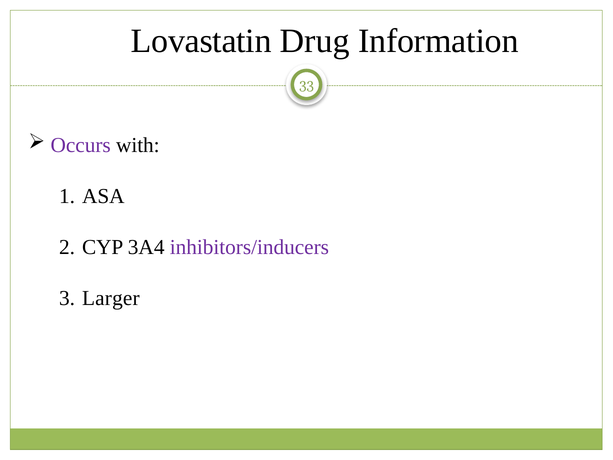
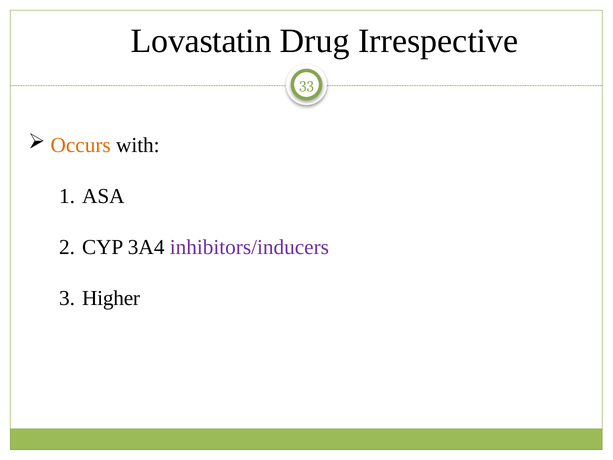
Information: Information -> Irrespective (438, 41)
Occurs colour: purple -> orange (81, 145)
Larger: Larger -> Higher (111, 298)
